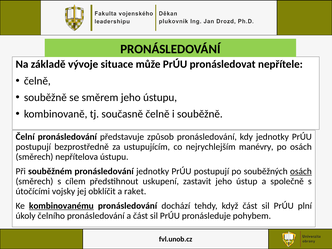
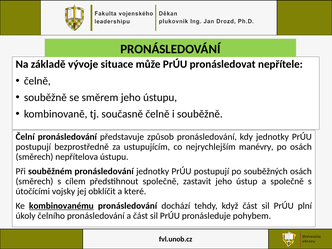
osách underline: present -> none (301, 171)
předstihnout uskupení: uskupení -> společně (161, 181)
raket: raket -> které (135, 191)
